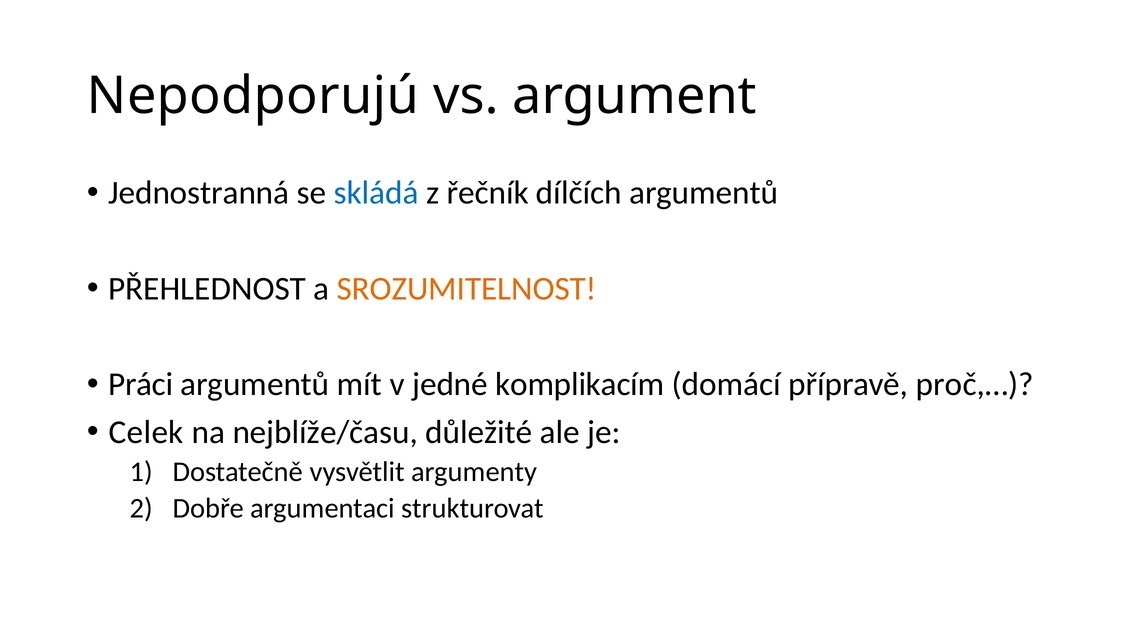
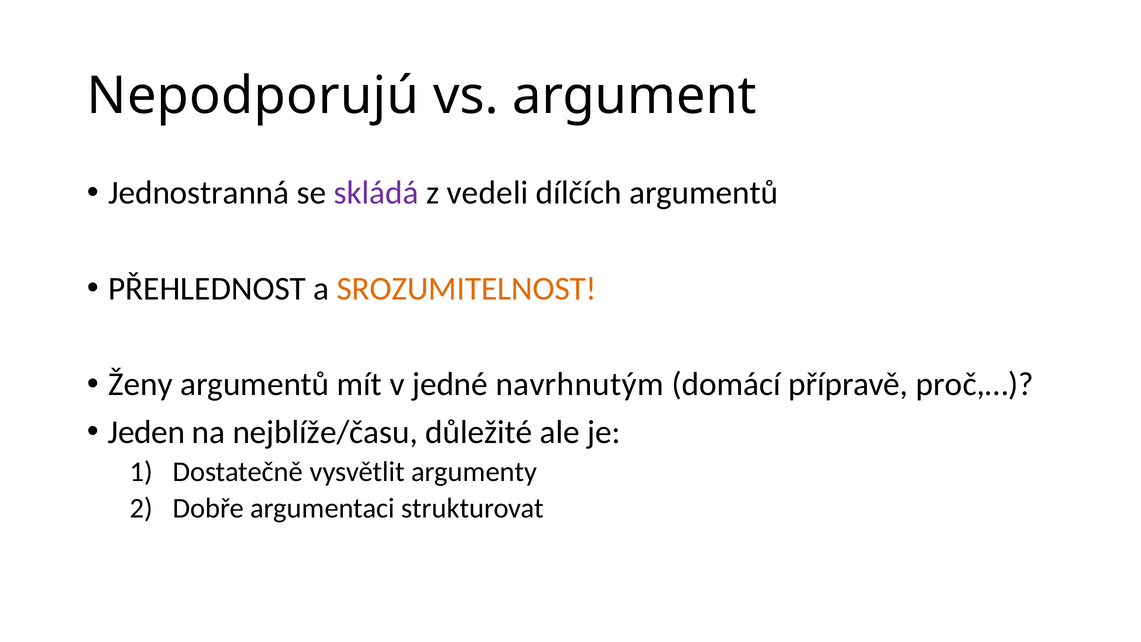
skládá colour: blue -> purple (376, 193)
řečník: řečník -> vedeli (488, 193)
Práci: Práci -> Ženy (141, 384)
komplikacím: komplikacím -> navrhnutým (580, 384)
Celek: Celek -> Jeden (146, 432)
